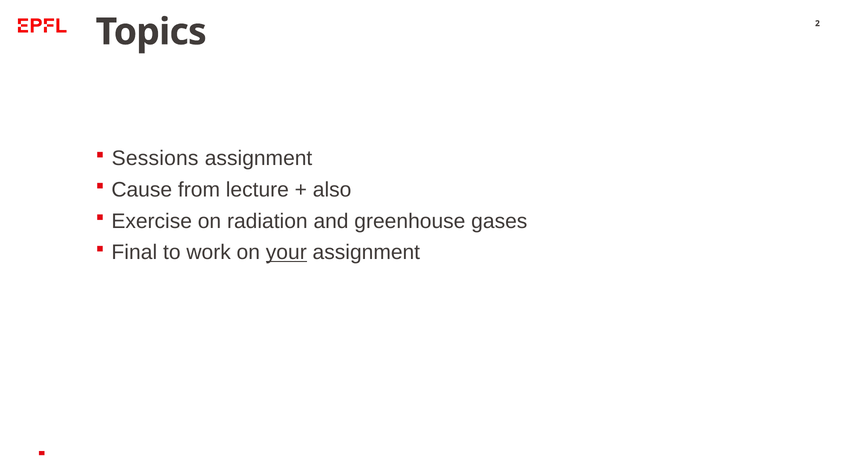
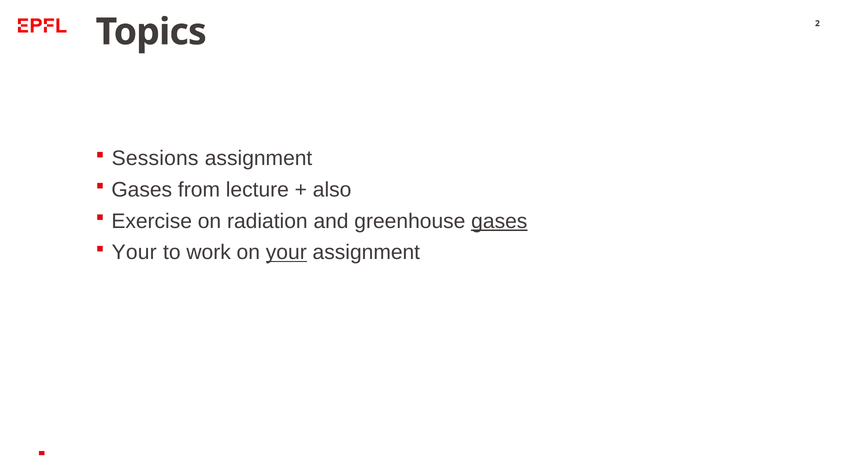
Cause: Cause -> Gases (142, 190)
gases underline: none -> present (499, 221)
Final: Final -> Your (134, 253)
